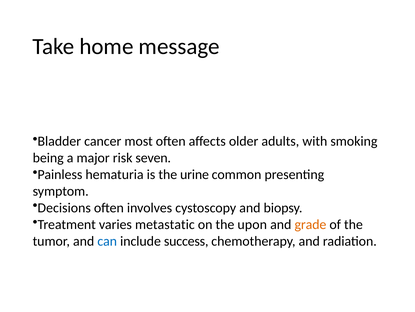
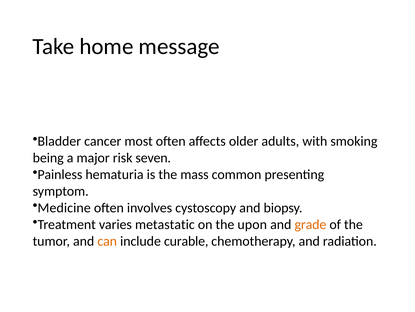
urine: urine -> mass (194, 174)
Decisions: Decisions -> Medicine (64, 207)
can colour: blue -> orange (107, 241)
success: success -> curable (186, 241)
